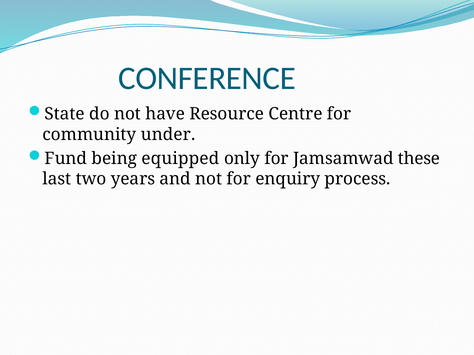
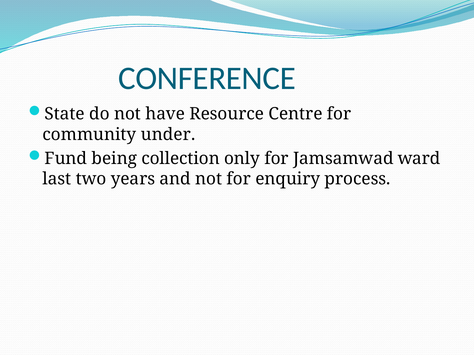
equipped: equipped -> collection (181, 159)
these: these -> ward (419, 159)
